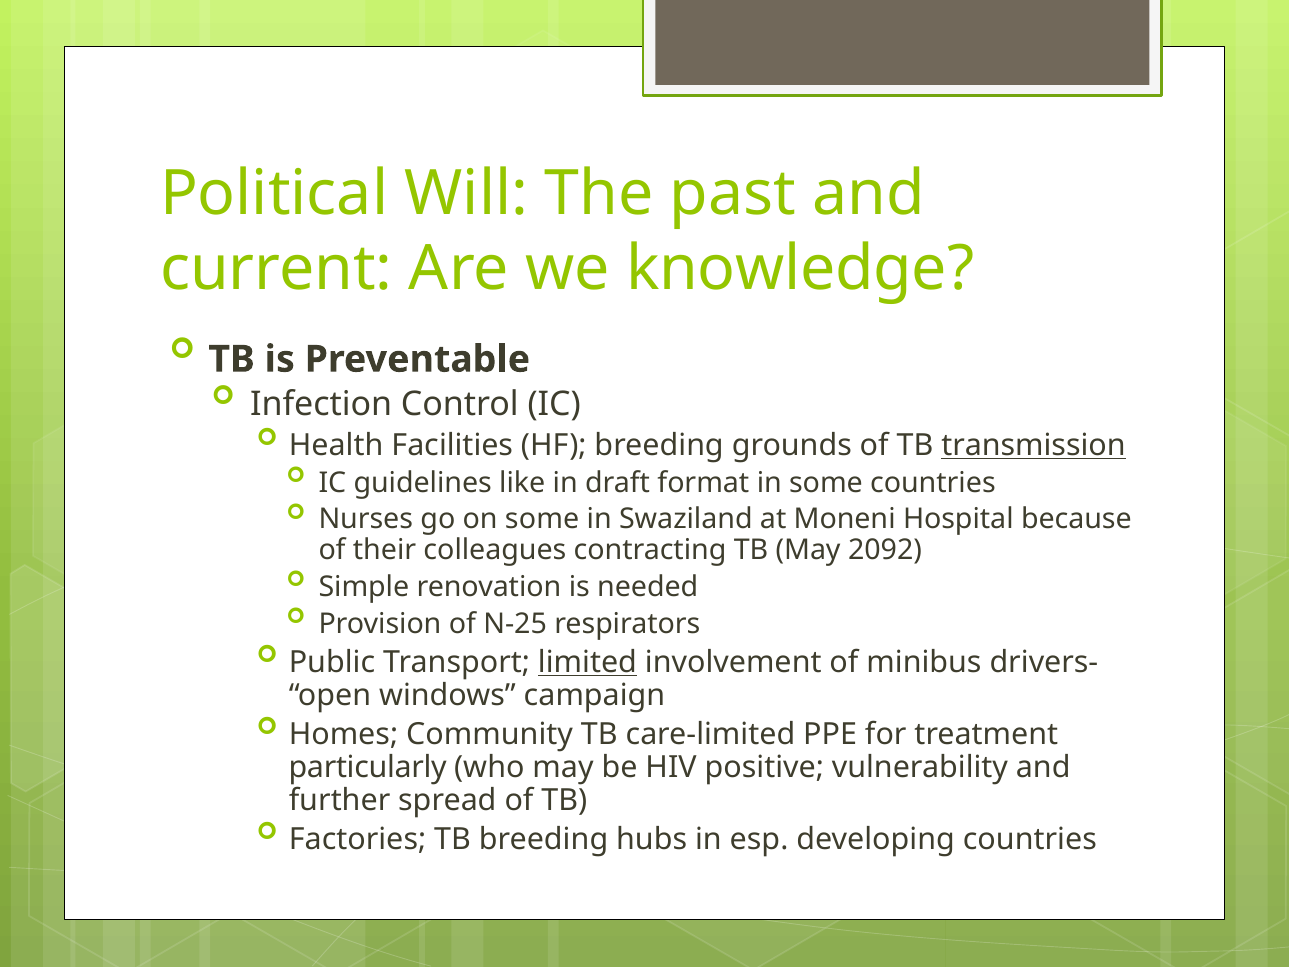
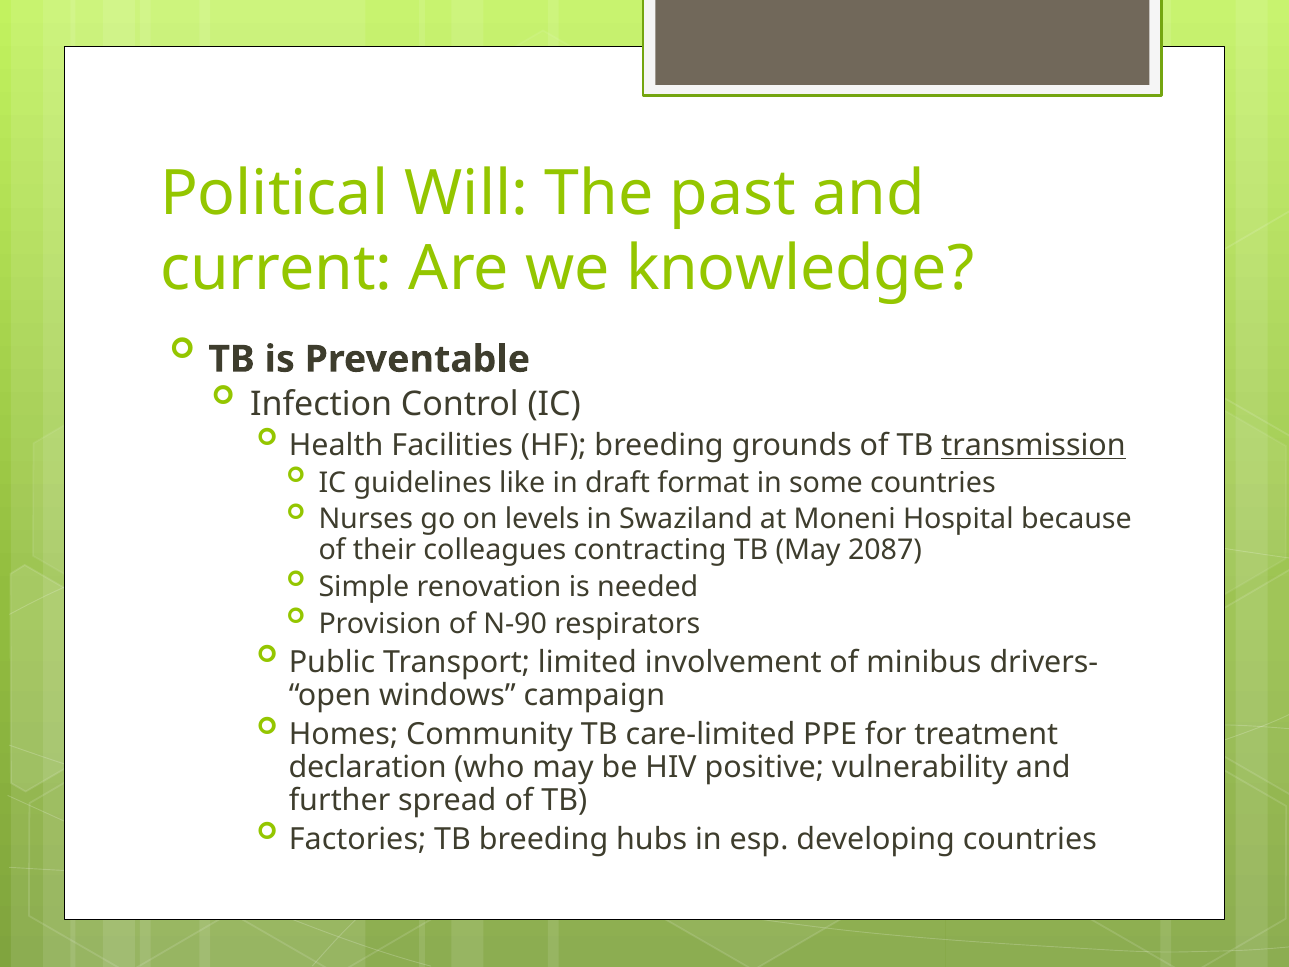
on some: some -> levels (542, 519)
2092: 2092 -> 2087 (885, 550)
N-25: N-25 -> N-90 (515, 624)
limited underline: present -> none (587, 662)
particularly: particularly -> declaration (368, 767)
